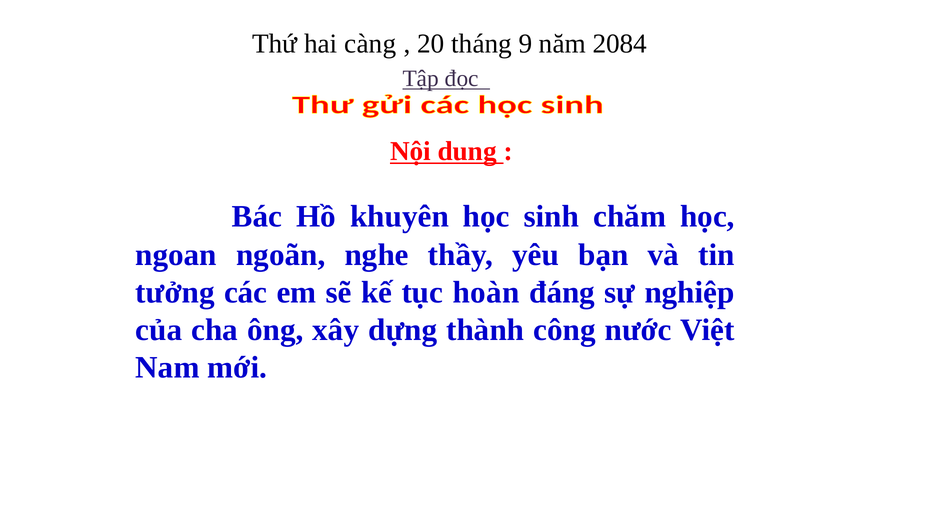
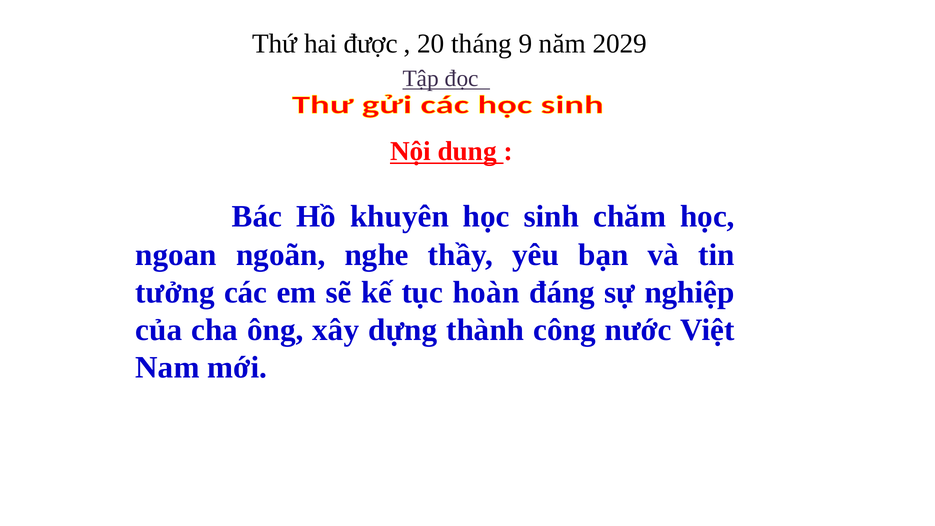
càng: càng -> được (371, 44)
2084: 2084 -> 2029 (620, 44)
